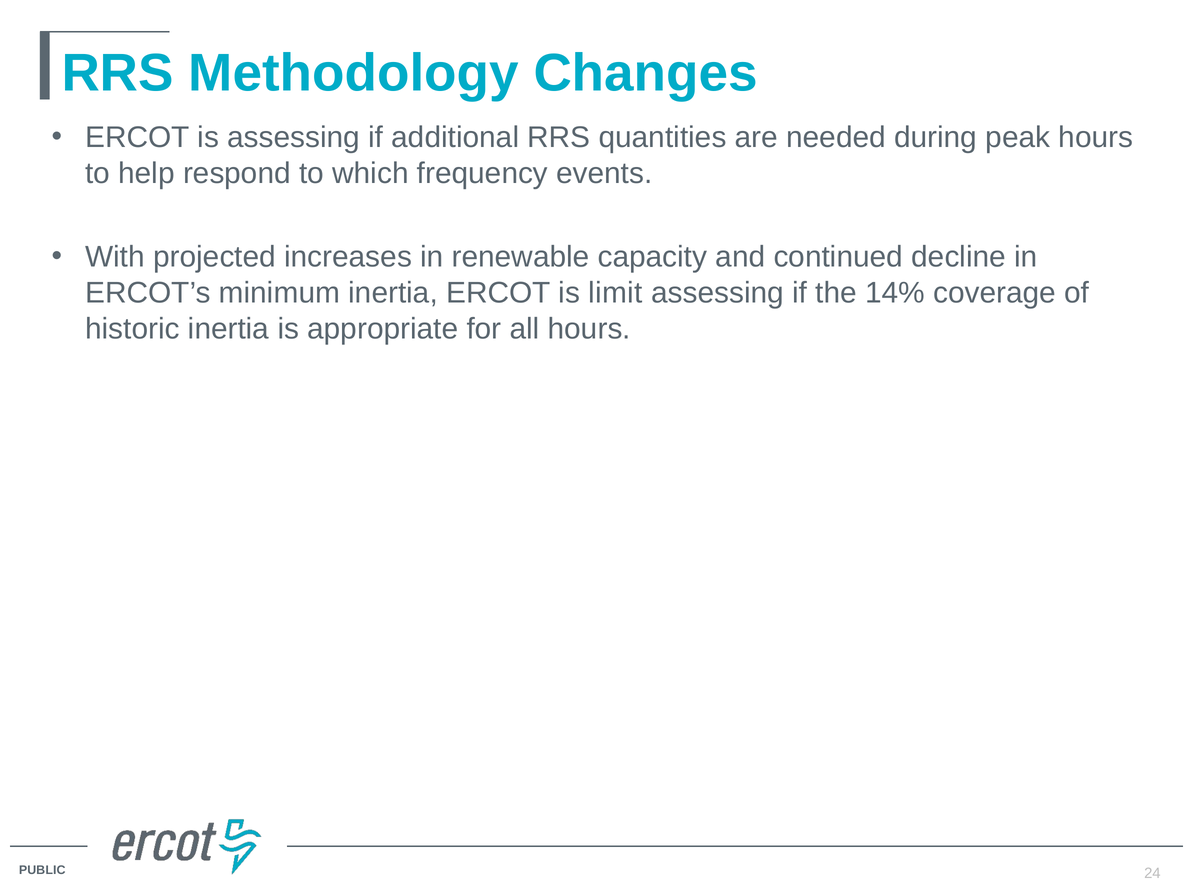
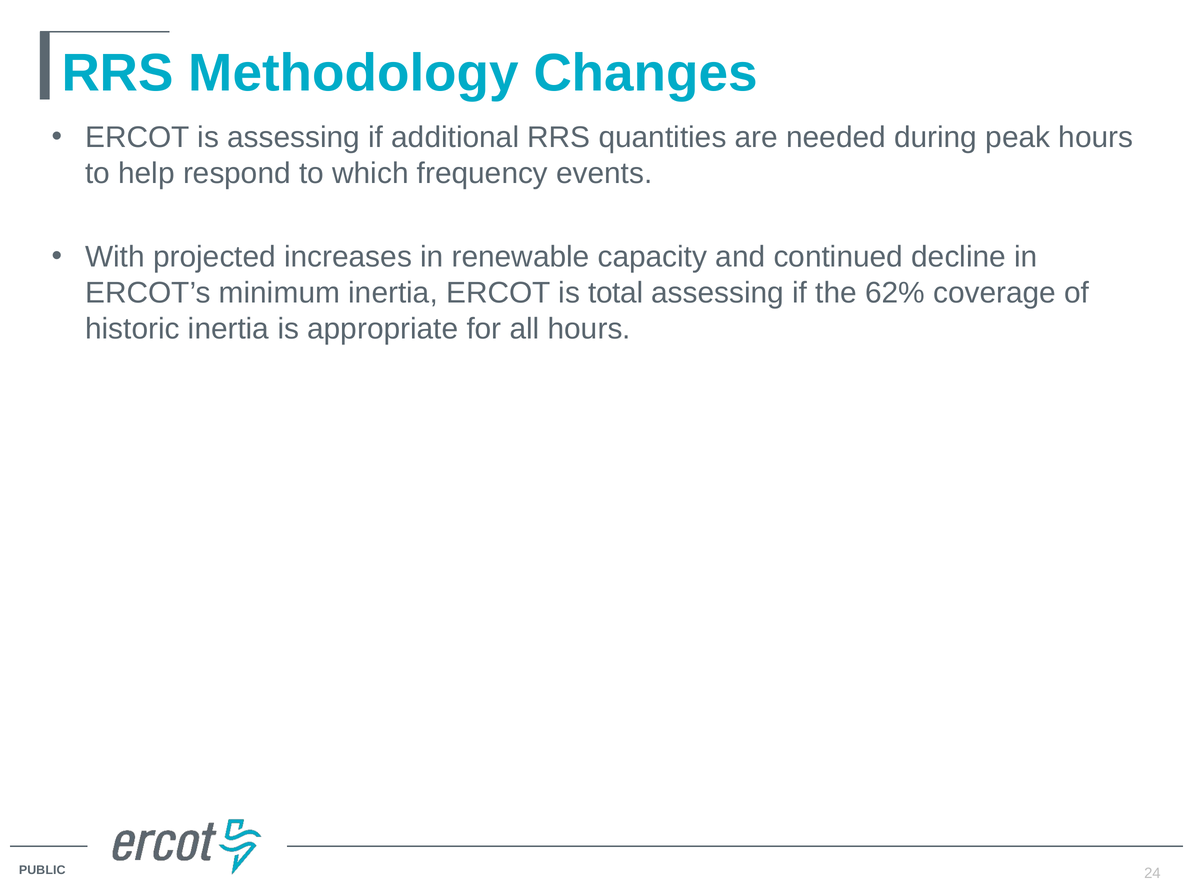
limit: limit -> total (616, 293)
14%: 14% -> 62% (895, 293)
